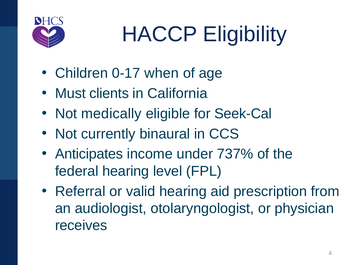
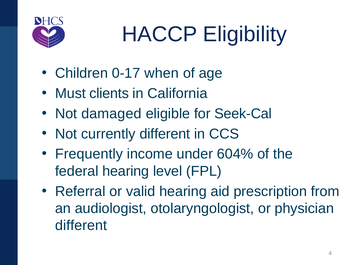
medically: medically -> damaged (111, 113)
currently binaural: binaural -> different (165, 134)
Anticipates: Anticipates -> Frequently (89, 154)
737%: 737% -> 604% (235, 154)
receives: receives -> different (81, 225)
